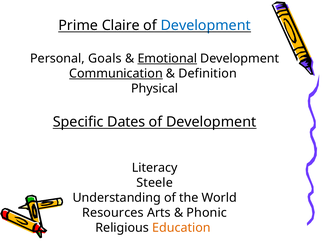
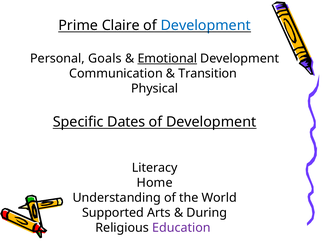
Communication underline: present -> none (116, 74)
Definition: Definition -> Transition (208, 74)
Steele: Steele -> Home (155, 183)
Resources: Resources -> Supported (113, 213)
Phonic: Phonic -> During (207, 213)
Education colour: orange -> purple (181, 228)
